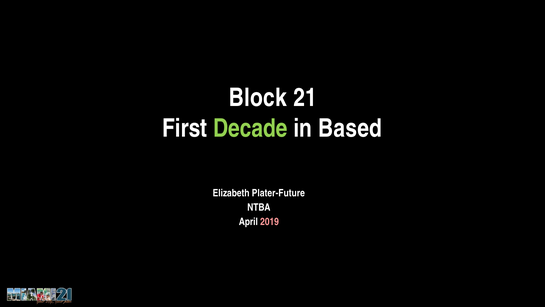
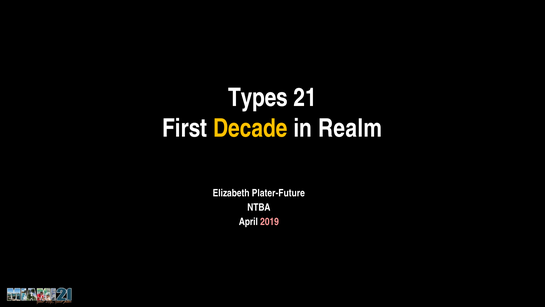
Block: Block -> Types (258, 98)
Decade colour: light green -> yellow (250, 128)
Based: Based -> Realm (350, 128)
